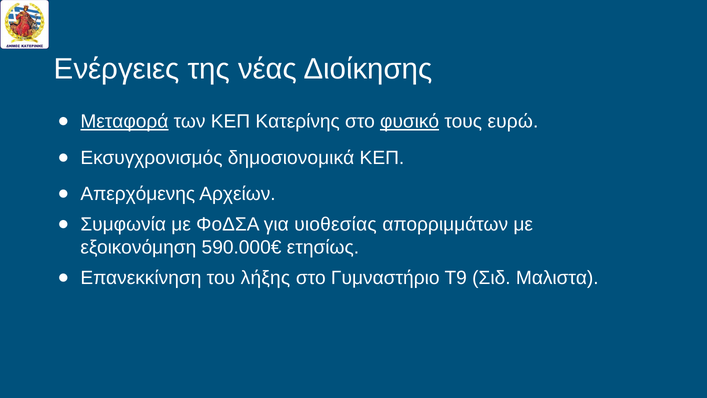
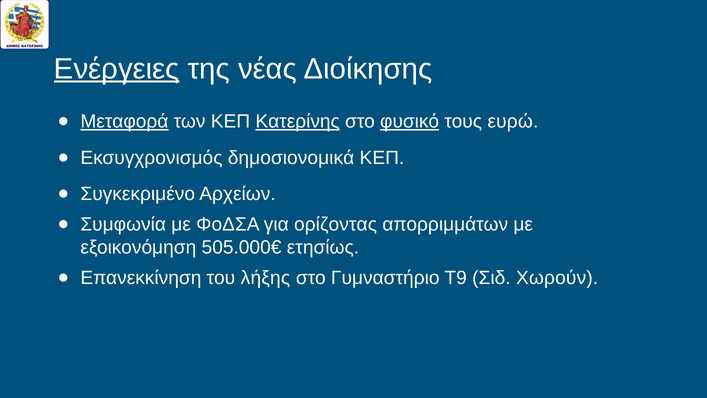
Ενέργειες underline: none -> present (117, 69)
Κατερίνης underline: none -> present (298, 121)
Απερχόμενης: Απερχόμενης -> Συγκεκριμένο (138, 194)
υιοθεσίας: υιοθεσίας -> ορίζοντας (336, 224)
590.000€: 590.000€ -> 505.000€ (242, 247)
Μαλιστα: Μαλιστα -> Χωρούν (557, 278)
